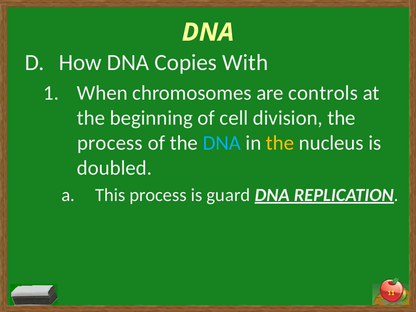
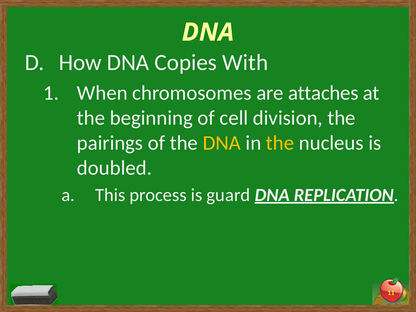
controls: controls -> attaches (323, 93)
process: process -> pairings (110, 143)
DNA colour: light blue -> yellow (222, 143)
